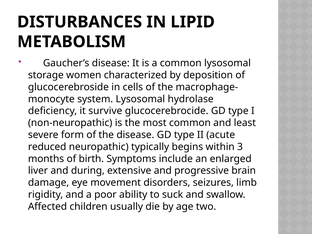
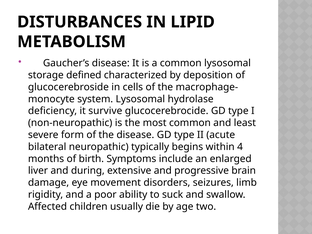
women: women -> defined (84, 75)
reduced: reduced -> bilateral (47, 147)
3: 3 -> 4 (240, 147)
